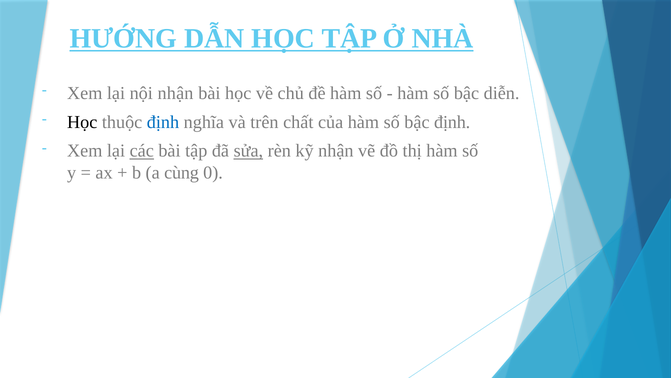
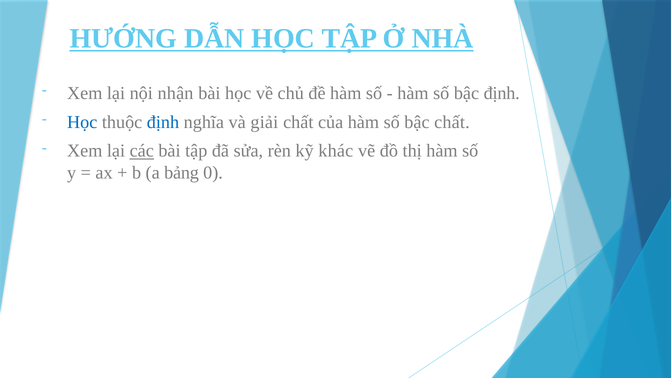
bậc diễn: diễn -> định (502, 93)
Học colour: black -> blue (82, 122)
trên: trên -> giải (264, 122)
bậc định: định -> chất (452, 122)
sửa underline: present -> none (248, 151)
kỹ nhận: nhận -> khác (336, 151)
cùng: cùng -> bảng (182, 173)
